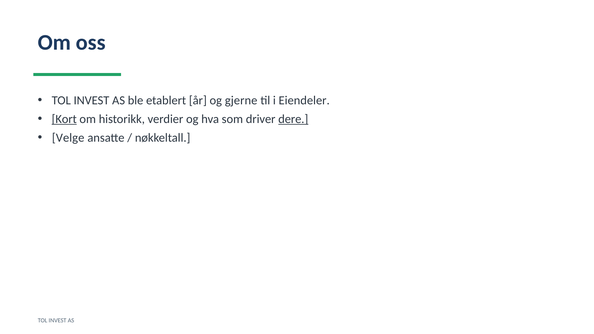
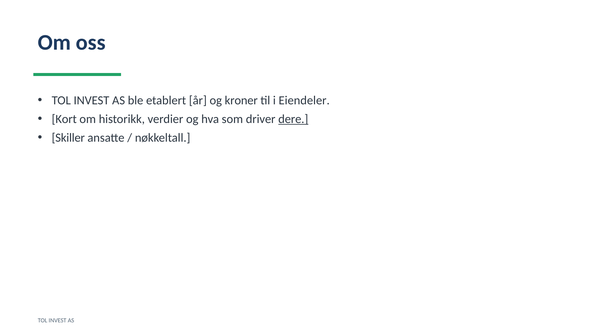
gjerne: gjerne -> kroner (241, 101)
Kort underline: present -> none (64, 119)
Velge: Velge -> Skiller (68, 138)
